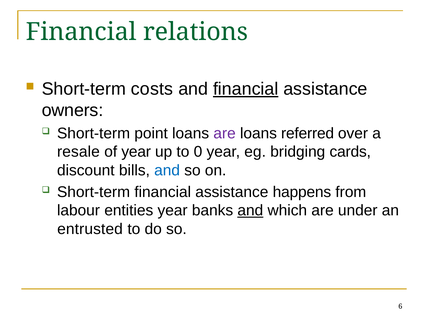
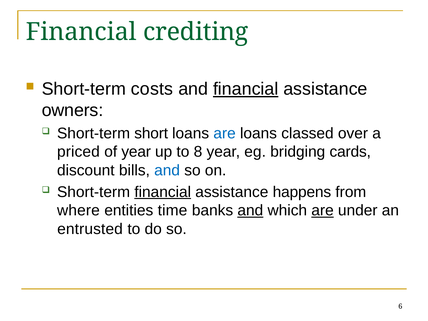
relations: relations -> crediting (196, 32)
point: point -> short (151, 133)
are colour: purple -> blue (225, 133)
referred: referred -> classed (307, 133)
resale: resale -> priced (78, 152)
0: 0 -> 8 (198, 152)
financial underline: none -> present (163, 192)
labour: labour -> where (78, 211)
entities year: year -> time (173, 211)
are underline: none -> present (323, 211)
